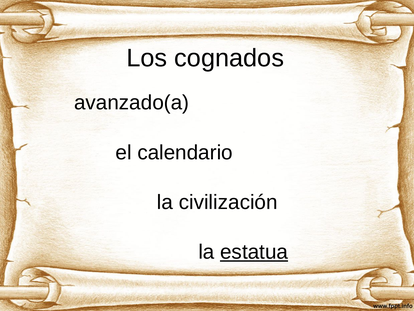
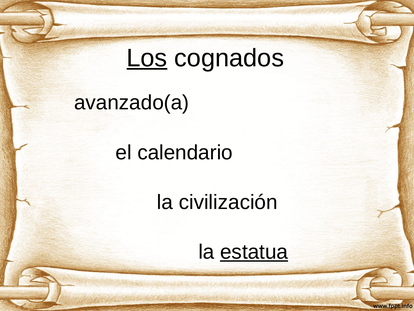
Los underline: none -> present (147, 58)
